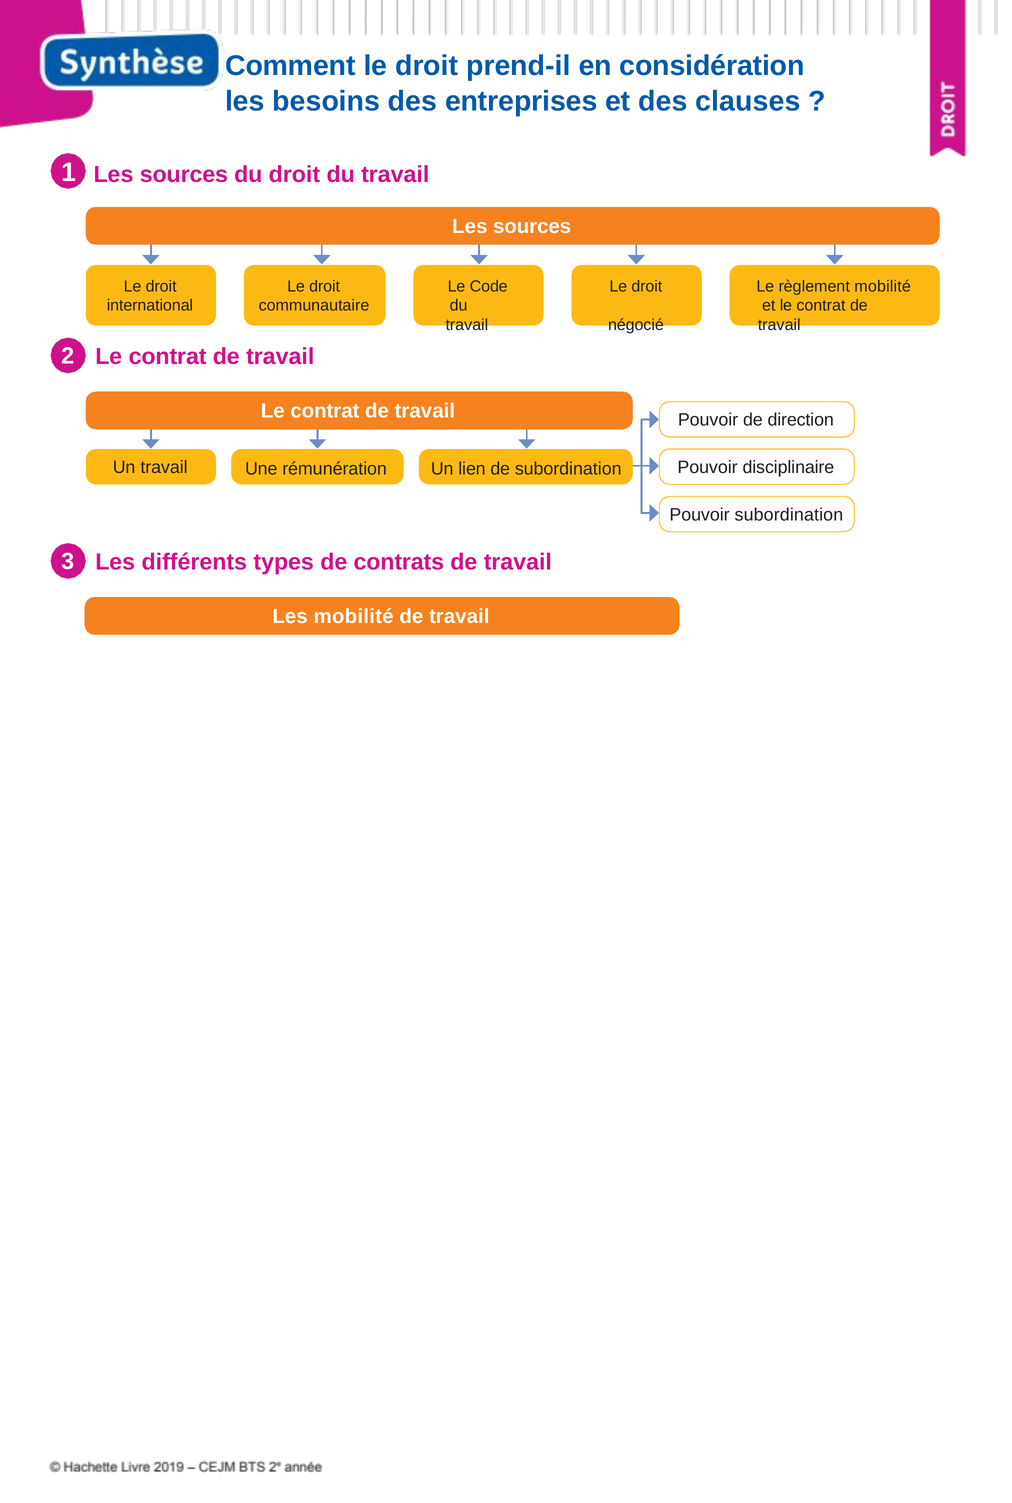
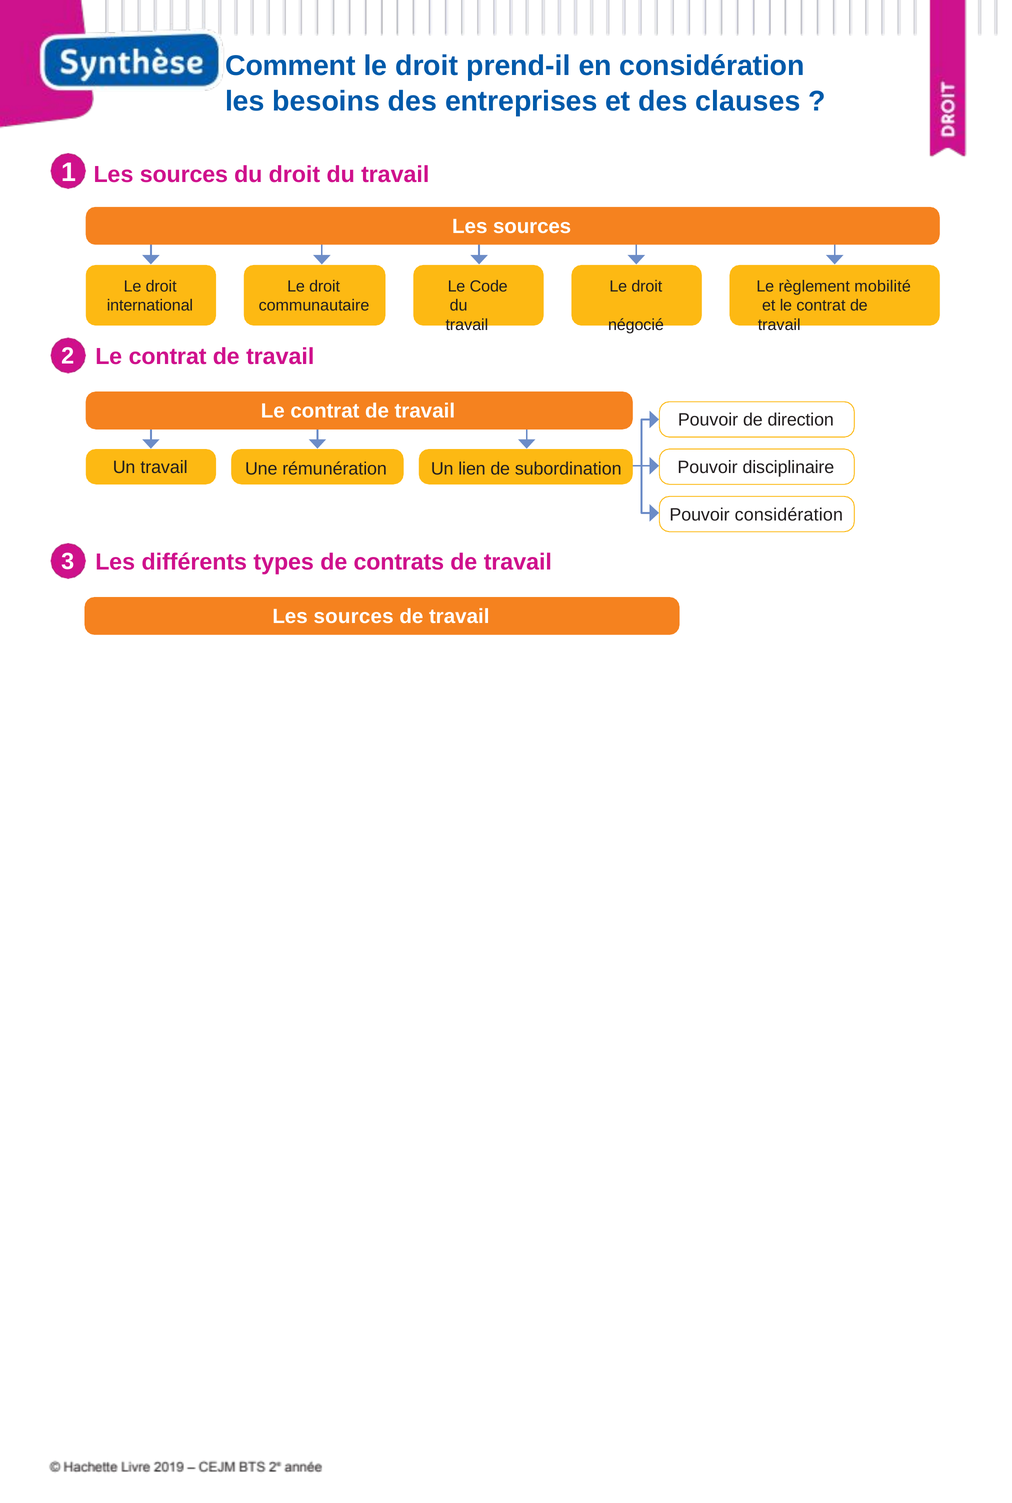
Pouvoir subordination: subordination -> considération (789, 515)
mobilité: mobilité -> sources (354, 617)
